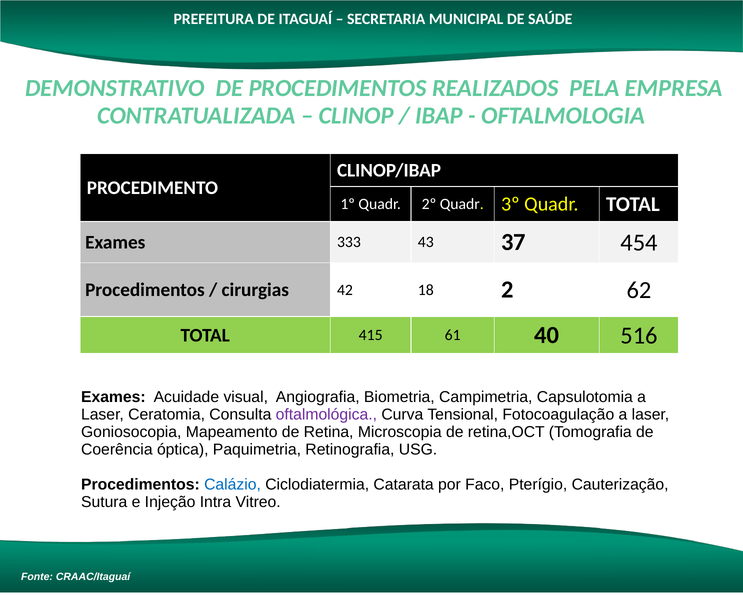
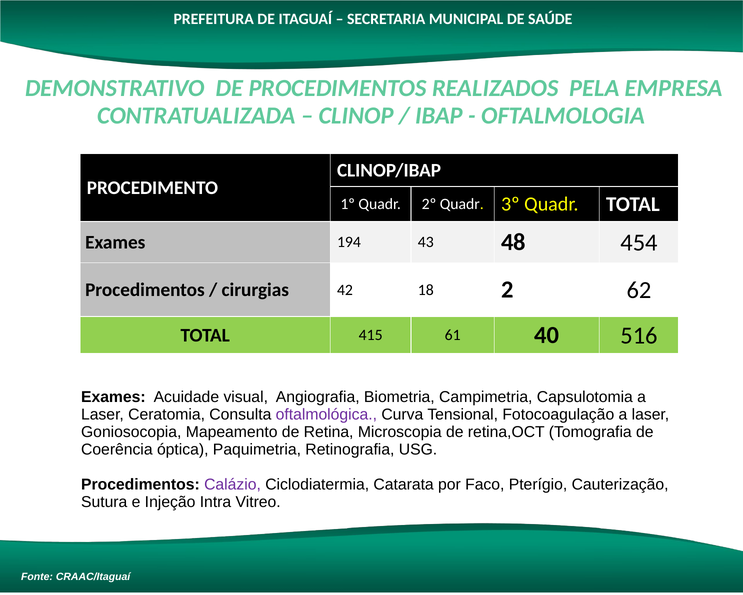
333: 333 -> 194 (349, 242)
37: 37 -> 48 (513, 242)
Calázio colour: blue -> purple (233, 484)
